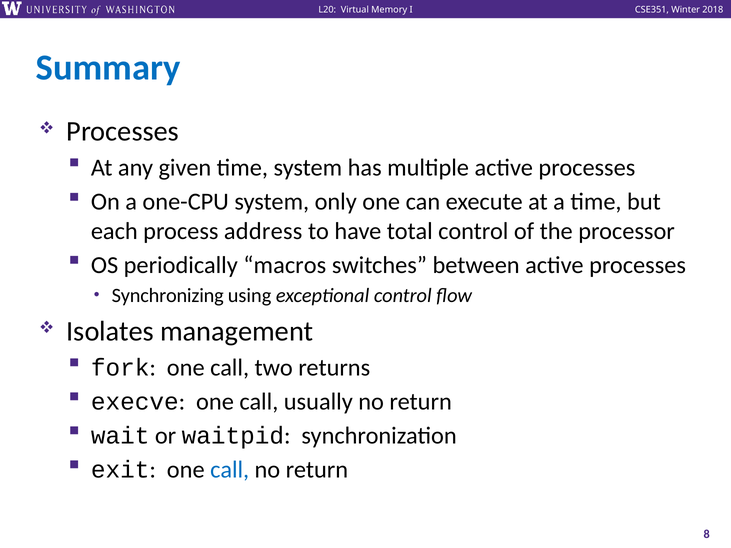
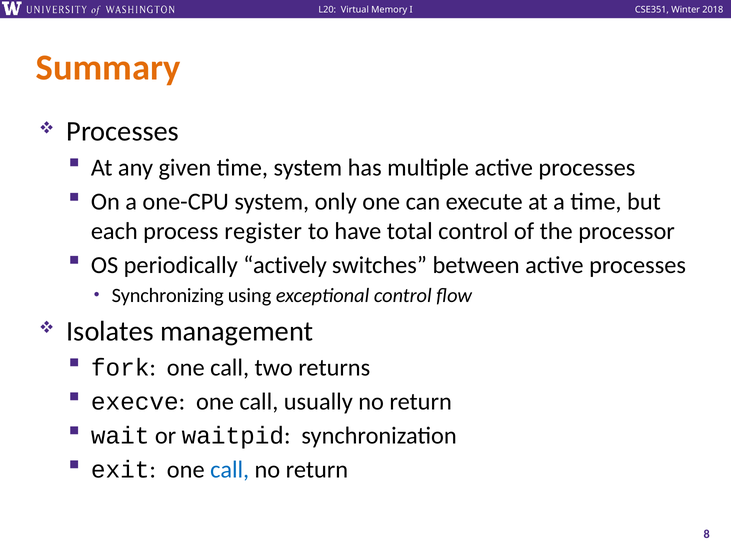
Summary colour: blue -> orange (108, 68)
address: address -> register (263, 231)
macros: macros -> actively (285, 265)
